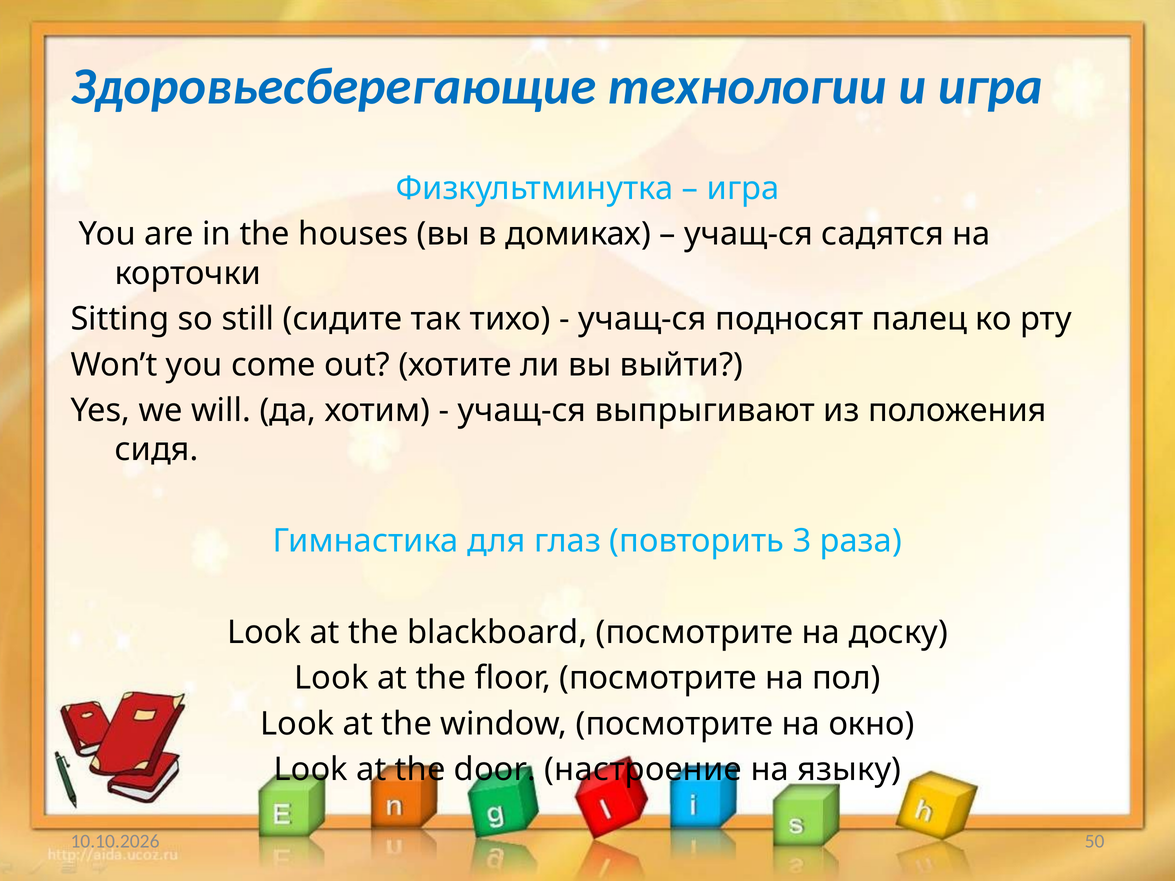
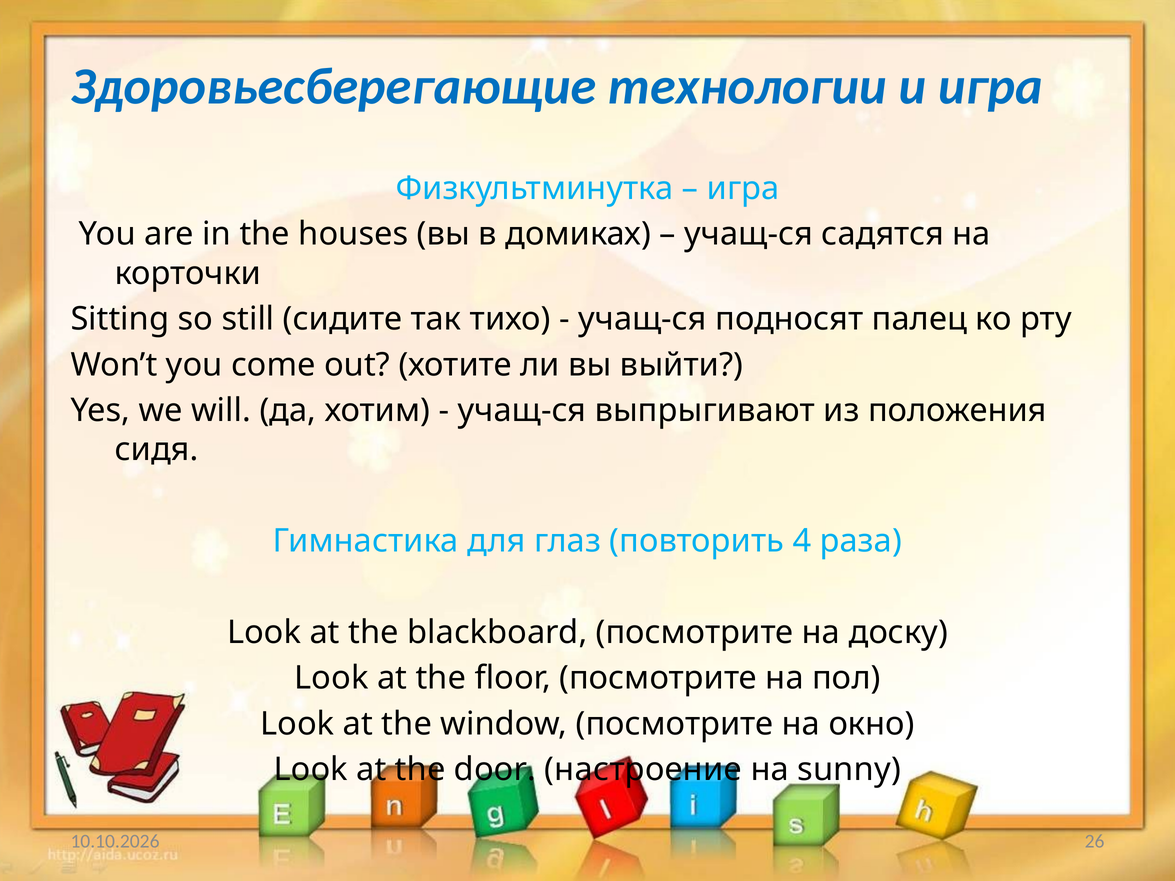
3: 3 -> 4 (802, 541)
языку: языку -> sunny (849, 770)
50: 50 -> 26 (1095, 841)
